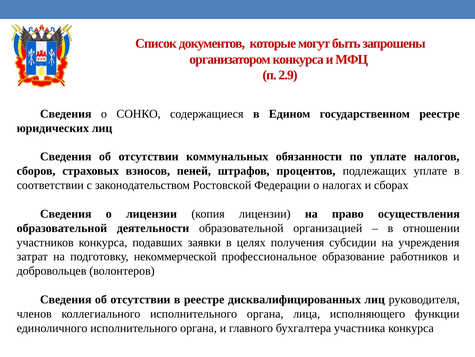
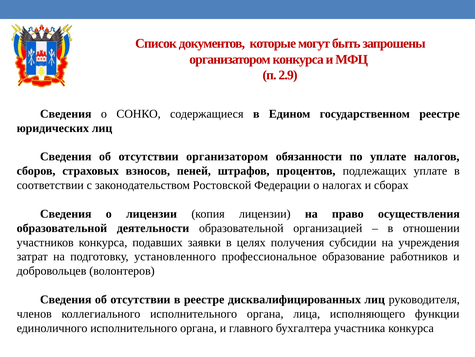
отсутствии коммунальных: коммунальных -> организатором (227, 156)
некоммерческой: некоммерческой -> установленного (175, 256)
